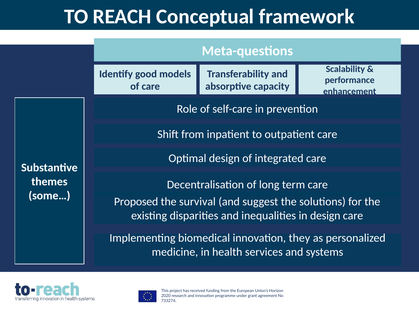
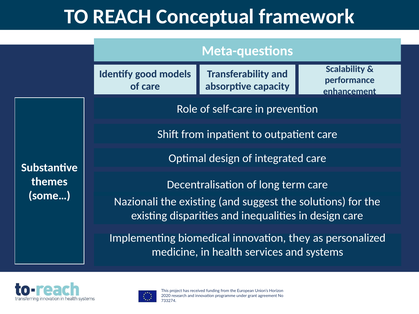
Proposed: Proposed -> Nazionali (136, 202)
survival: survival -> existing (197, 202)
